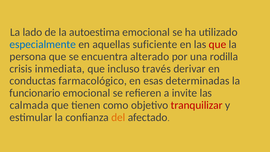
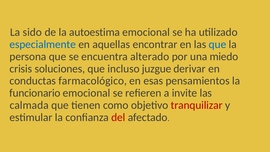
lado: lado -> sido (32, 32)
suficiente: suficiente -> encontrar (155, 44)
que colour: red -> blue (217, 44)
rodilla: rodilla -> miedo (224, 57)
inmediata: inmediata -> soluciones (60, 69)
través: través -> juzgue (157, 69)
determinadas: determinadas -> pensamientos (198, 81)
del colour: orange -> red (118, 117)
